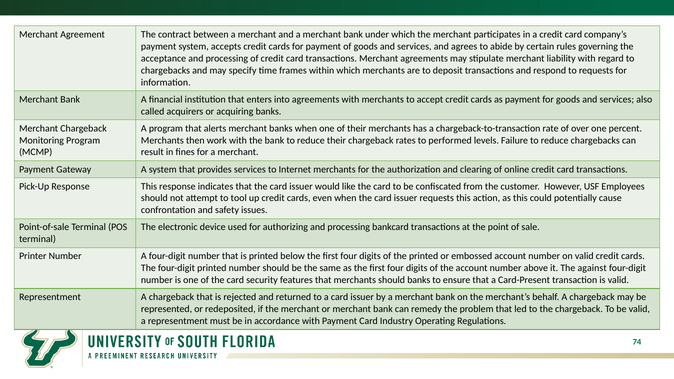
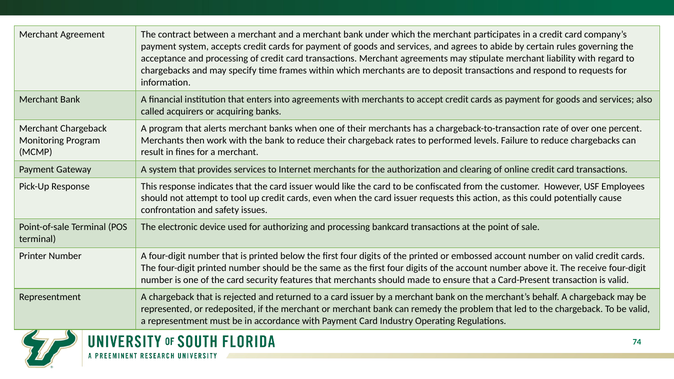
against: against -> receive (592, 268)
should banks: banks -> made (419, 280)
